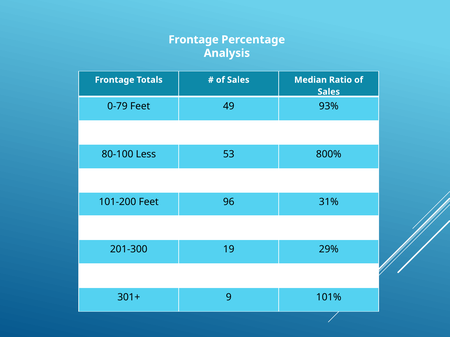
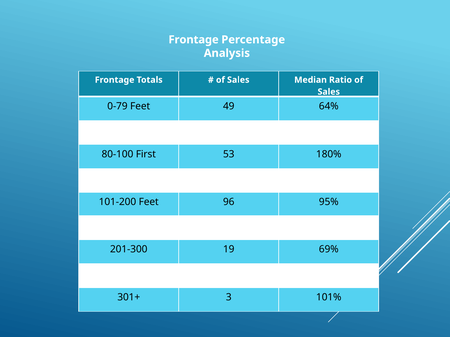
93%: 93% -> 64% (329, 106)
Less: Less -> First (146, 154)
800%: 800% -> 180% (329, 154)
31%: 31% -> 95% (329, 202)
29%: 29% -> 69% (329, 250)
9: 9 -> 3 (229, 298)
